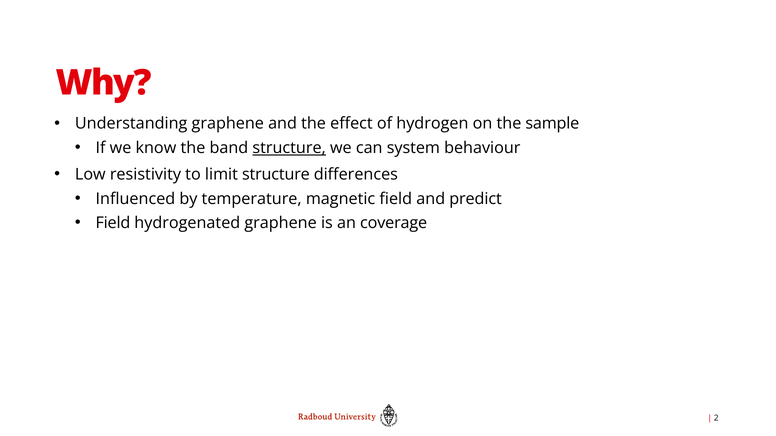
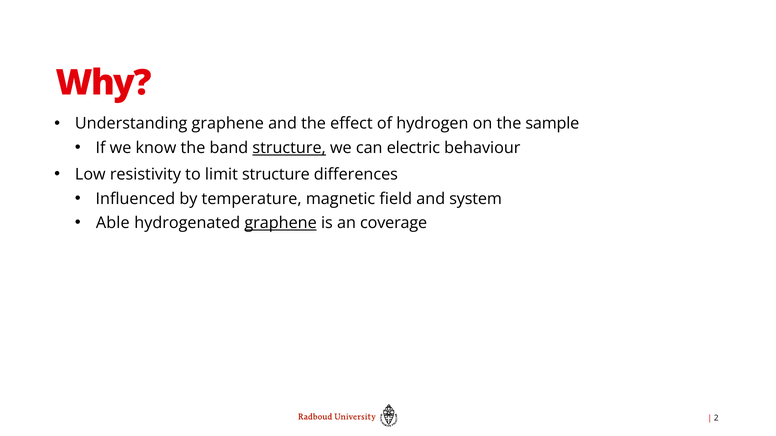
system: system -> electric (413, 148)
predict: predict -> system (476, 199)
Field: Field -> Able (113, 223)
graphene underline: none -> present (281, 223)
